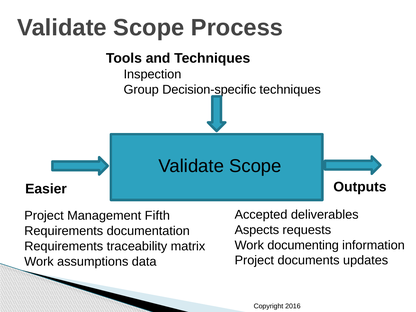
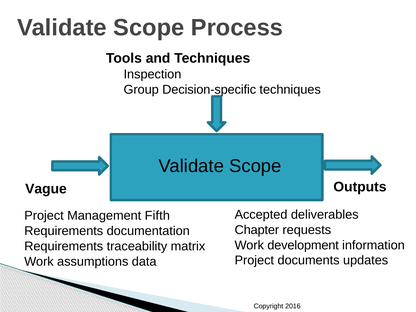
Easier: Easier -> Vague (46, 189)
Aspects: Aspects -> Chapter (257, 230)
documenting: documenting -> development (303, 245)
